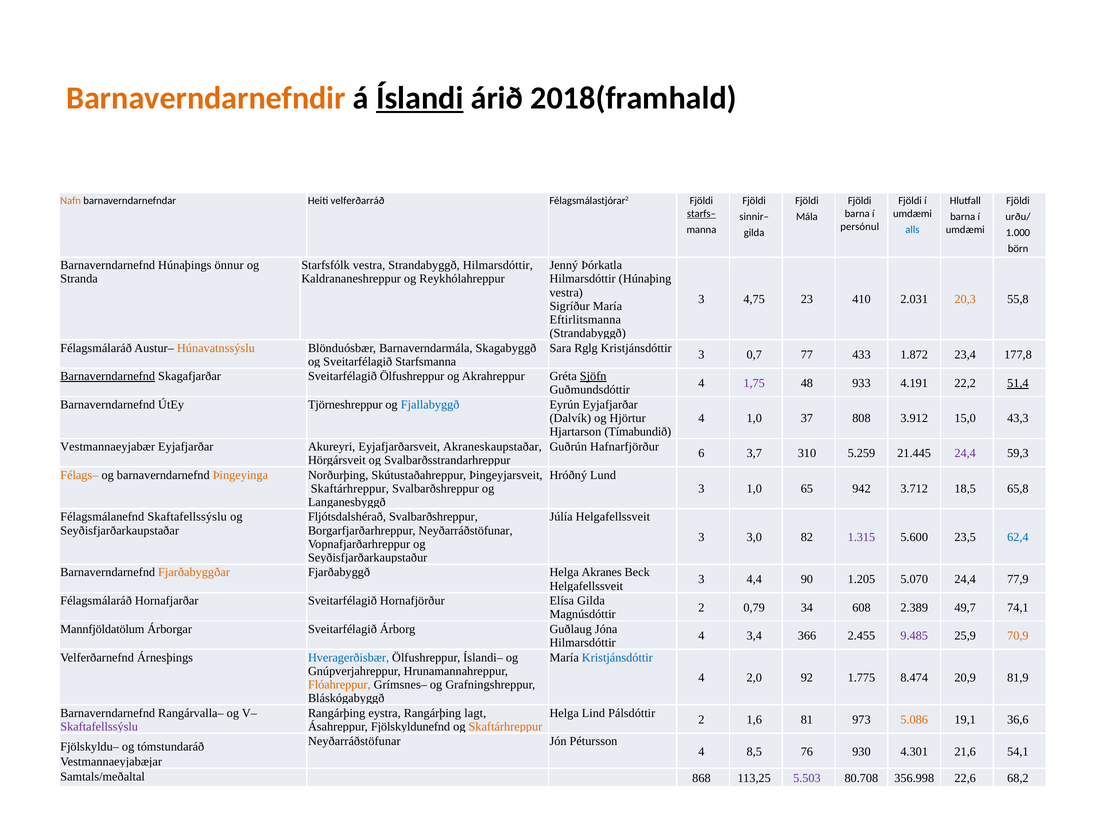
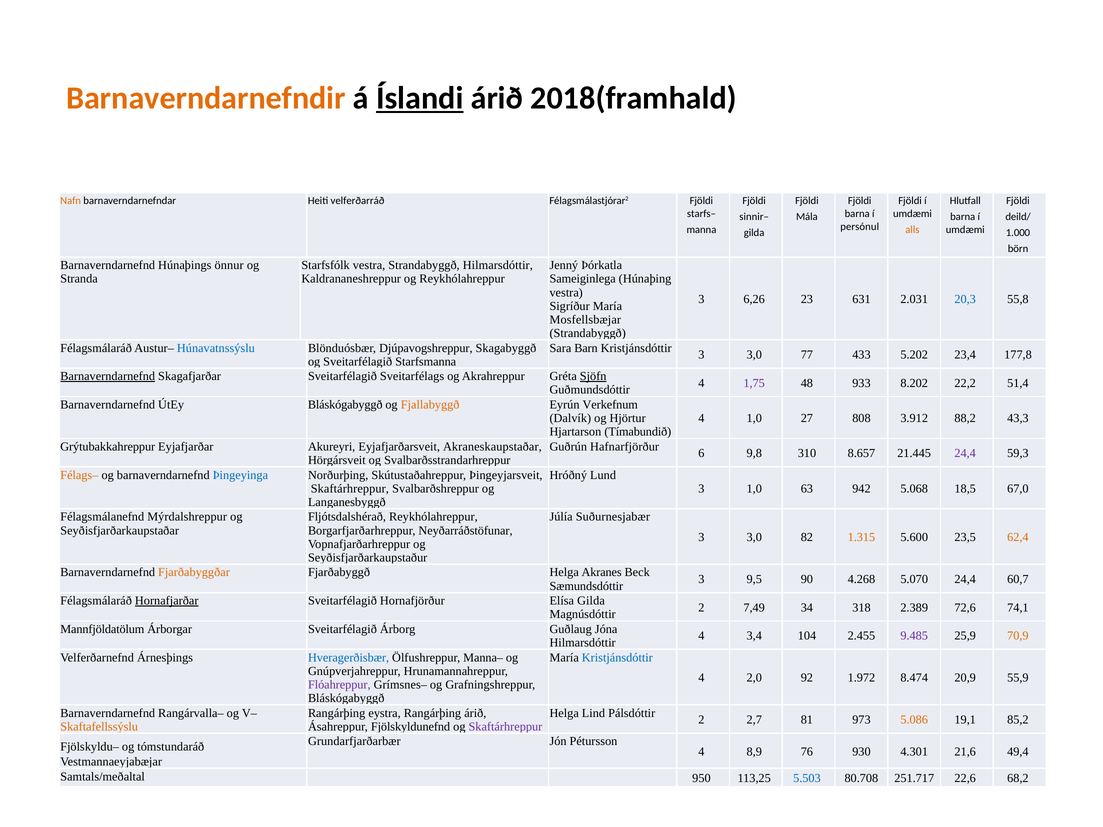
starfs– underline: present -> none (701, 214)
urðu/: urðu/ -> deild/ (1018, 217)
alls colour: blue -> orange (912, 230)
Hilmarsdóttir: Hilmarsdóttir -> Sameiginlega (583, 279)
4,75: 4,75 -> 6,26 (754, 299)
410: 410 -> 631 (861, 299)
20,3 colour: orange -> blue (965, 299)
Eftirlitsmanna: Eftirlitsmanna -> Mosfellsbæjar (585, 320)
Húnavatnssýslu colour: orange -> blue (216, 348)
Barnaverndarmála: Barnaverndarmála -> Djúpavogshreppur (426, 348)
Rglg: Rglg -> Barn (586, 348)
0,7: 0,7 -> 3,0 (754, 355)
1.872: 1.872 -> 5.202 (914, 355)
Sveitarfélagið Ölfushreppur: Ölfushreppur -> Sveitarfélags (412, 376)
4.191: 4.191 -> 8.202 (914, 383)
51,4 underline: present -> none (1018, 383)
ÚtEy Tjörneshreppur: Tjörneshreppur -> Bláskógabyggð (345, 405)
Fjallabyggð colour: blue -> orange (430, 405)
Eyrún Eyjafjarðar: Eyjafjarðar -> Verkefnum (610, 405)
37: 37 -> 27 (807, 418)
15,0: 15,0 -> 88,2 (965, 418)
Vestmannaeyjabær: Vestmannaeyjabær -> Grýtubakkahreppur (108, 447)
3,7: 3,7 -> 9,8 (754, 454)
5.259: 5.259 -> 8.657 (861, 454)
Þingeyinga colour: orange -> blue (240, 475)
65: 65 -> 63 (807, 489)
3.712: 3.712 -> 5.068 (914, 489)
65,8: 65,8 -> 67,0 (1018, 489)
Félagsmálanefnd Skaftafellssýslu: Skaftafellssýslu -> Mýrdalshreppur (187, 517)
Fljótsdalshérað Svalbarðshreppur: Svalbarðshreppur -> Reykhólahreppur (433, 517)
Júlía Helgafellssveit: Helgafellssveit -> Suðurnesjabær (613, 517)
1.315 colour: purple -> orange (861, 537)
62,4 colour: blue -> orange (1018, 537)
4,4: 4,4 -> 9,5 (754, 579)
1.205: 1.205 -> 4.268 (861, 579)
77,9: 77,9 -> 60,7 (1018, 579)
Helgafellssveit: Helgafellssveit -> Sæmundsdóttir (586, 586)
Hornafjarðar underline: none -> present (167, 601)
0,79: 0,79 -> 7,49 (754, 608)
608: 608 -> 318 (861, 608)
49,7: 49,7 -> 72,6 (965, 608)
366: 366 -> 104 (807, 636)
Íslandi–: Íslandi– -> Manna– (483, 658)
1.775: 1.775 -> 1.972 (861, 678)
81,9: 81,9 -> 55,9 (1018, 678)
Flóahreppur colour: orange -> purple (339, 685)
Rangárþing lagt: lagt -> árið (475, 713)
1,6: 1,6 -> 2,7 (754, 720)
36,6: 36,6 -> 85,2 (1018, 720)
Skaftafellssýslu colour: purple -> orange (99, 727)
Skaftárhreppur colour: orange -> purple (505, 727)
Neyðarráðstöfunar: Neyðarráðstöfunar -> Grundarfjarðarbær (354, 742)
8,5: 8,5 -> 8,9 (754, 752)
54,1: 54,1 -> 49,4 (1018, 752)
868: 868 -> 950 (701, 779)
5.503 colour: purple -> blue (807, 779)
356.998: 356.998 -> 251.717 (914, 779)
